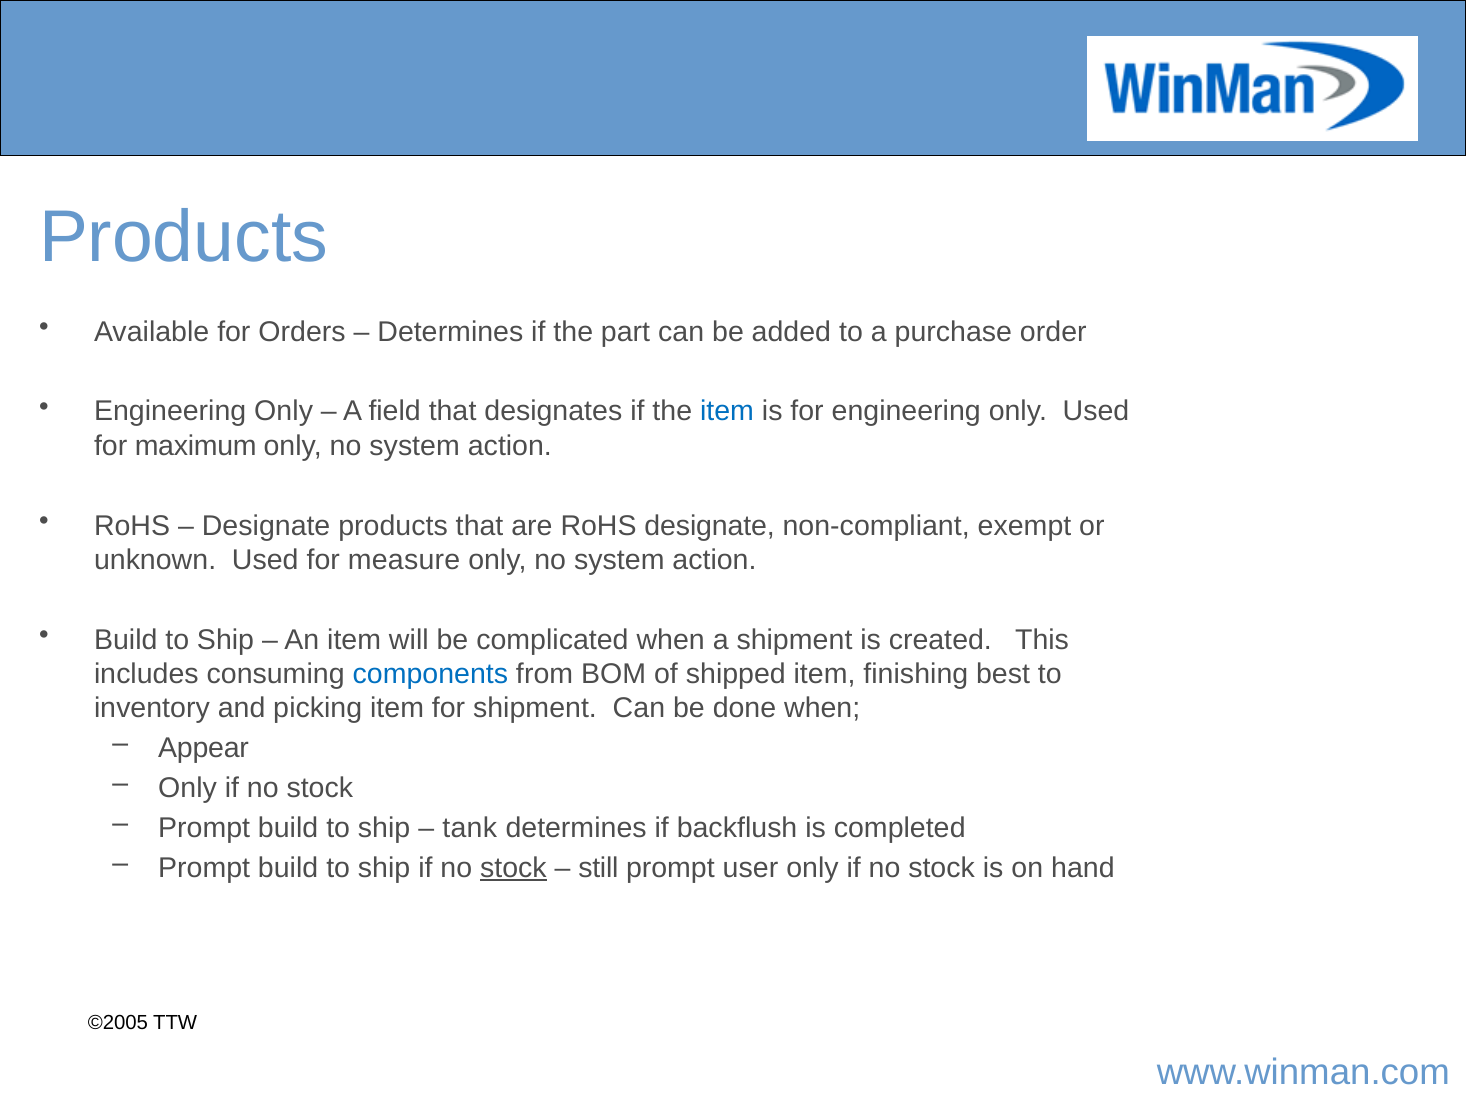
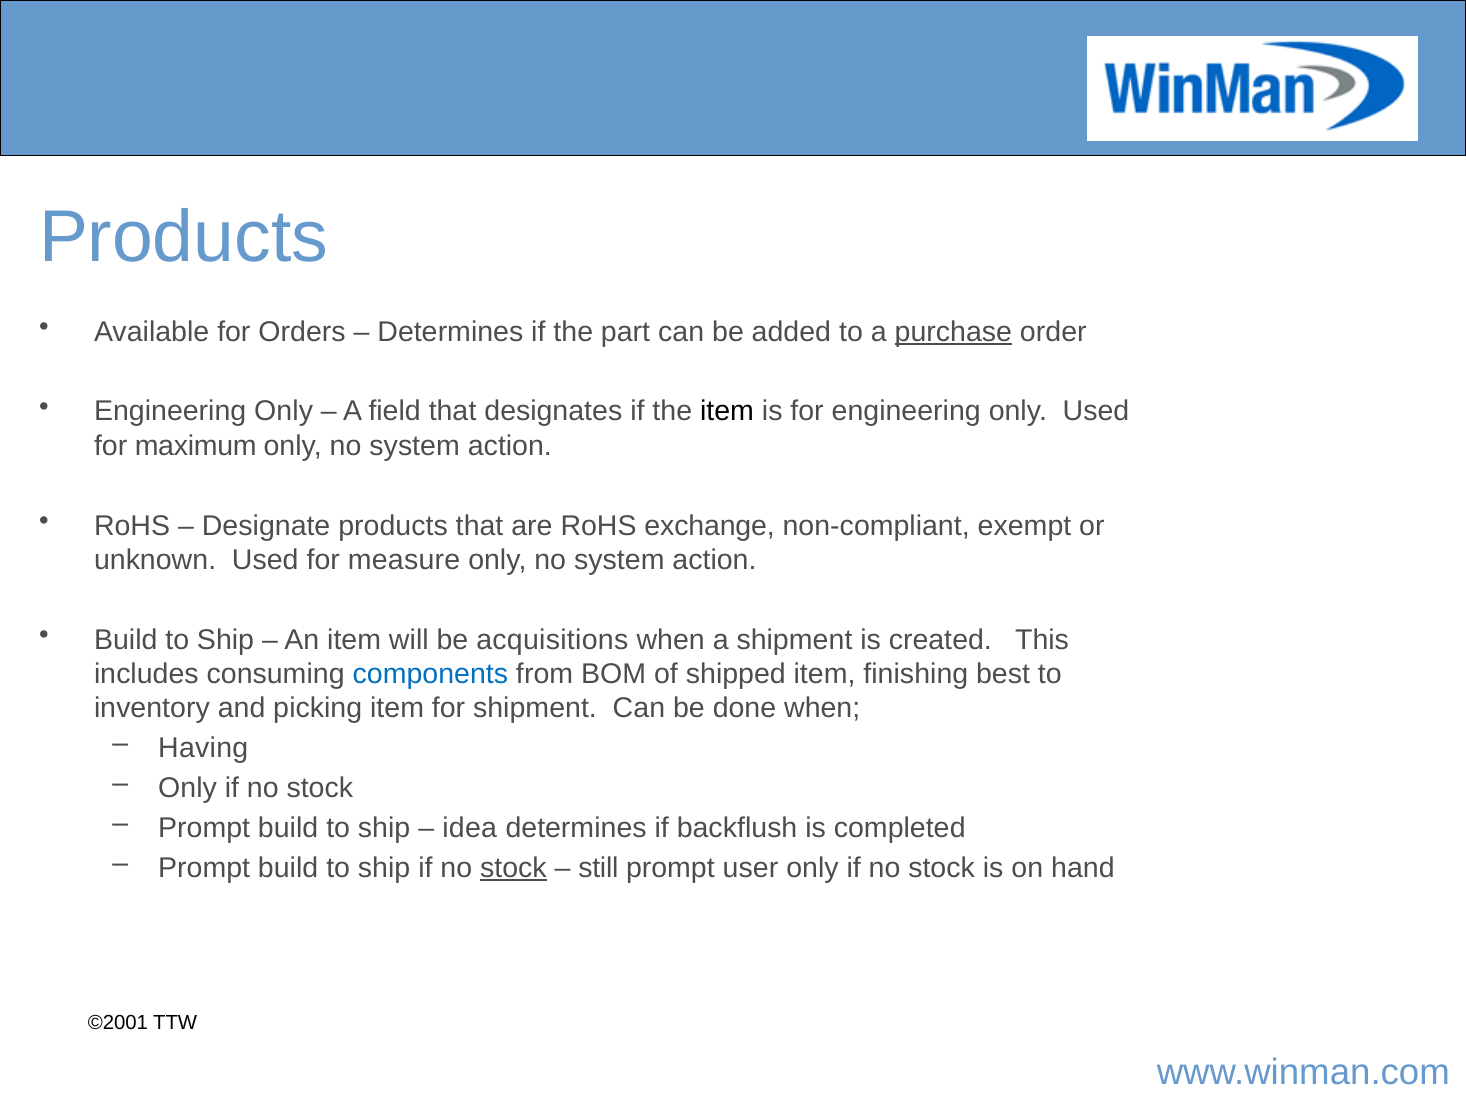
purchase underline: none -> present (953, 332)
item colour: blue -> black (727, 412)
RoHS designate: designate -> exchange (710, 526)
complicated: complicated -> acquisitions (552, 640)
Appear: Appear -> Having (203, 748)
tank: tank -> idea (470, 828)
©2005: ©2005 -> ©2001 (118, 1023)
